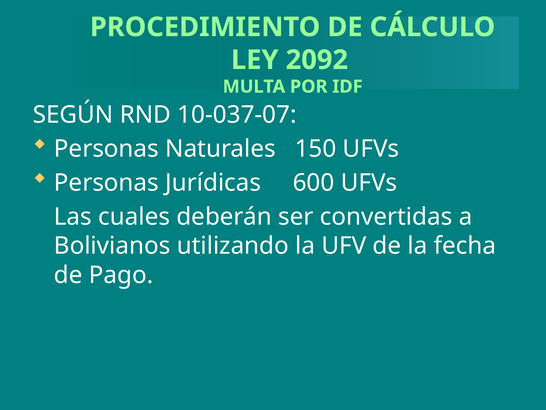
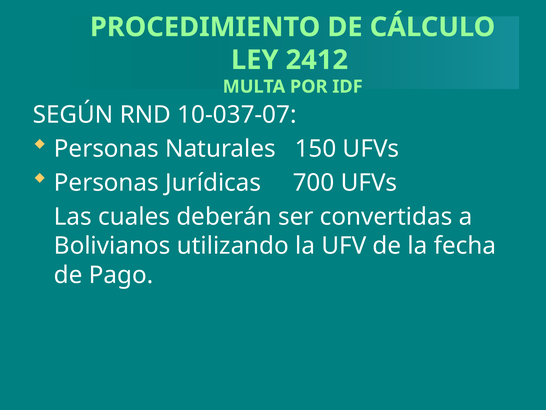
2092: 2092 -> 2412 (317, 60)
600: 600 -> 700 (314, 183)
